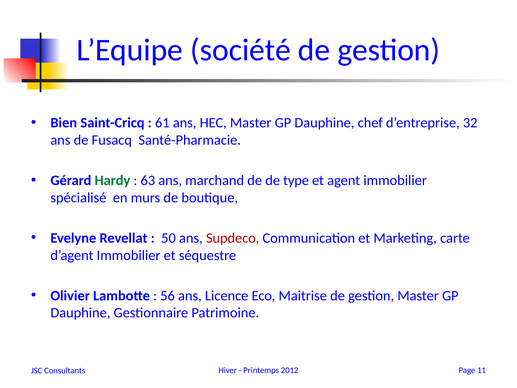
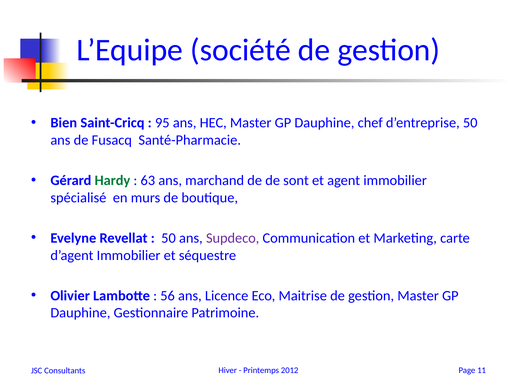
61: 61 -> 95 (162, 123)
d’entreprise 32: 32 -> 50 (470, 123)
type: type -> sont (296, 180)
Supdeco colour: red -> purple (233, 238)
